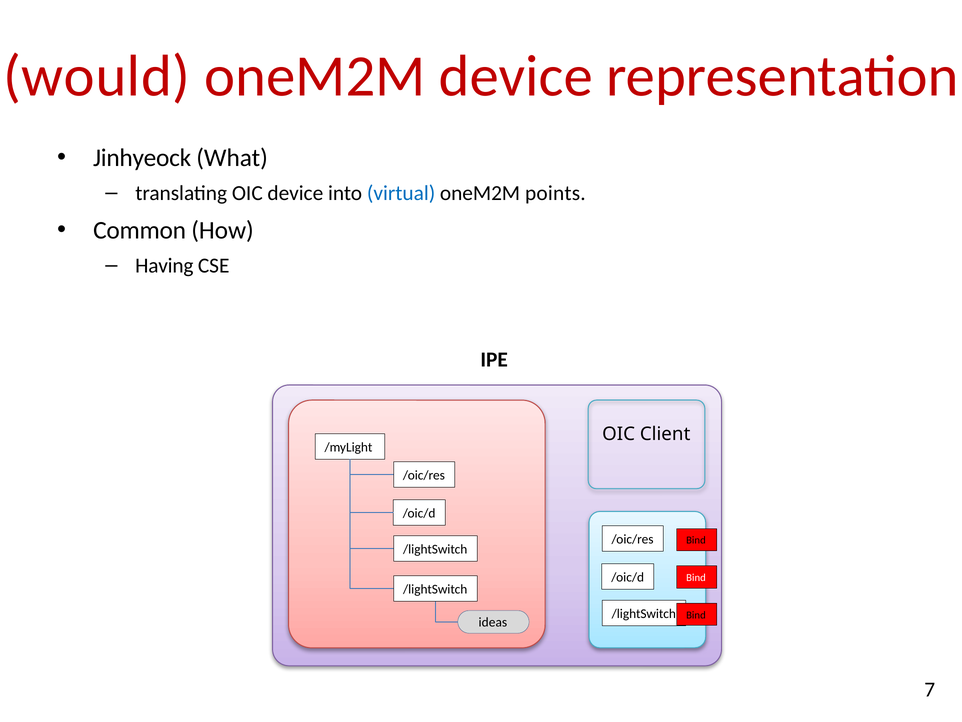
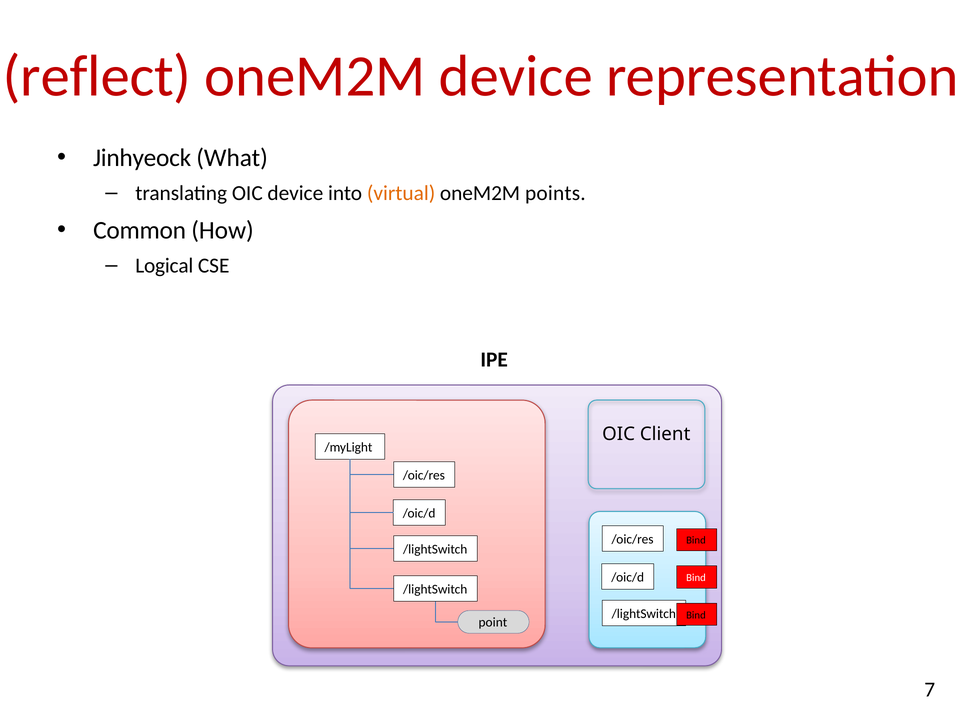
would: would -> reflect (97, 76)
virtual colour: blue -> orange (401, 193)
Having: Having -> Logical (164, 265)
ideas: ideas -> point (493, 622)
